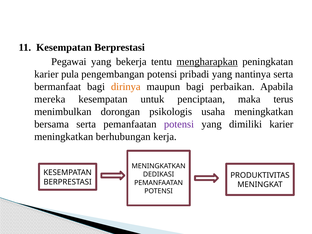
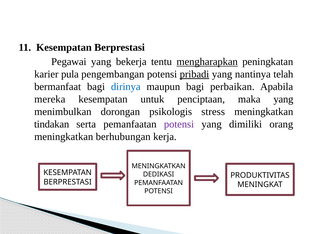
pribadi underline: none -> present (194, 74)
nantinya serta: serta -> telah (283, 74)
dirinya colour: orange -> blue (126, 87)
maka terus: terus -> yang (283, 99)
usaha: usaha -> stress (213, 112)
bersama: bersama -> tindakan (52, 124)
dimiliki karier: karier -> orang (281, 124)
